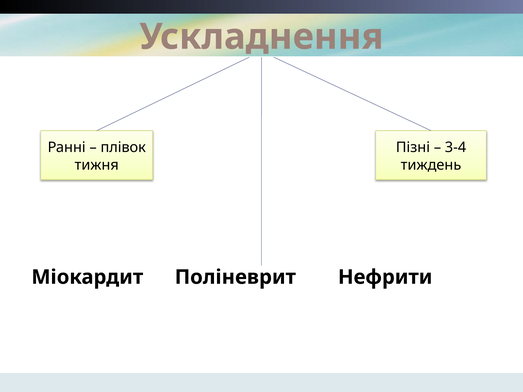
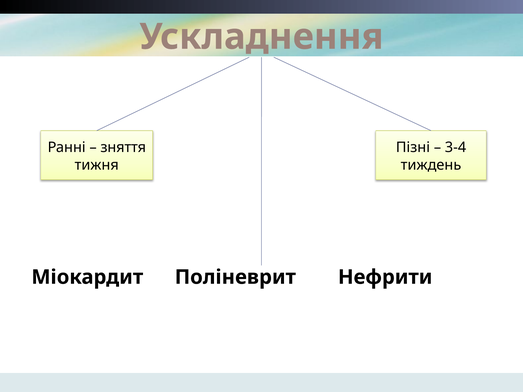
плівок: плівок -> зняття (123, 148)
